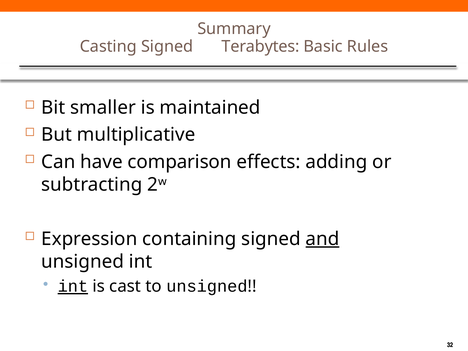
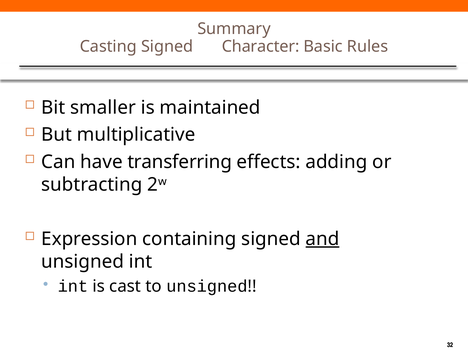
Terabytes: Terabytes -> Character (261, 46)
comparison: comparison -> transferring (180, 162)
int underline: present -> none (73, 286)
